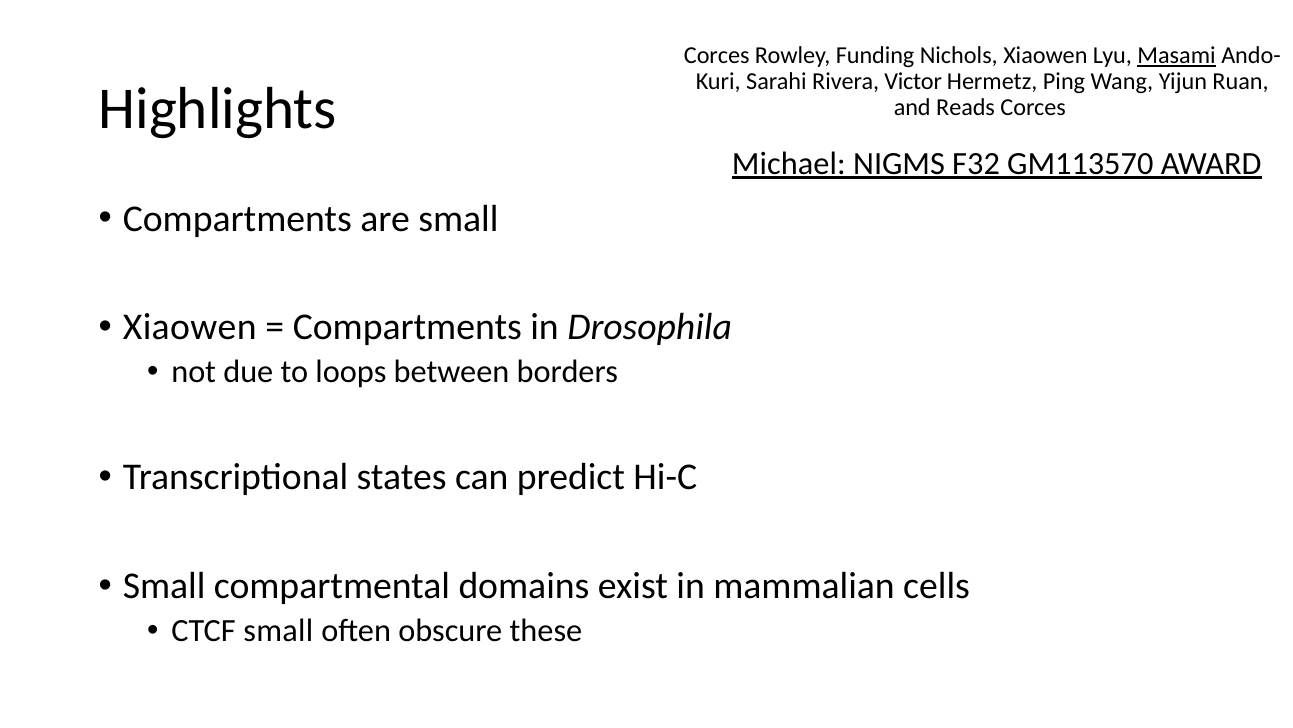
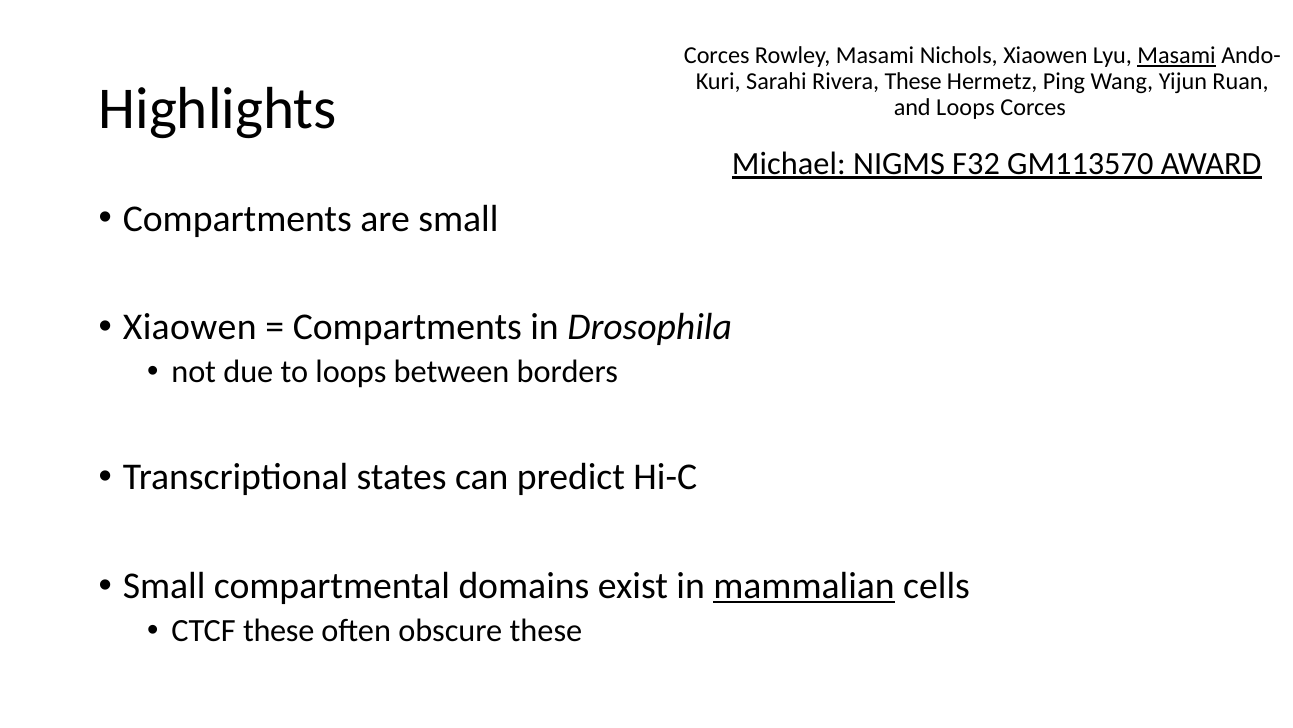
Rowley Funding: Funding -> Masami (875, 55)
Rivera Victor: Victor -> These (913, 81)
and Reads: Reads -> Loops (965, 108)
mammalian underline: none -> present (804, 586)
CTCF small: small -> these (279, 630)
